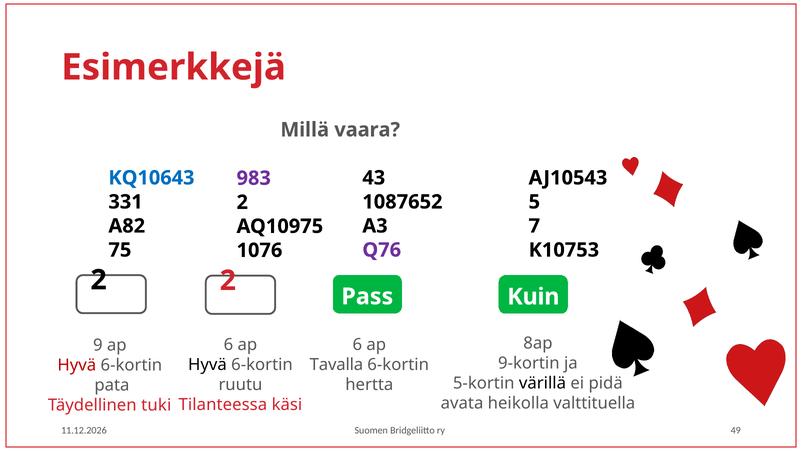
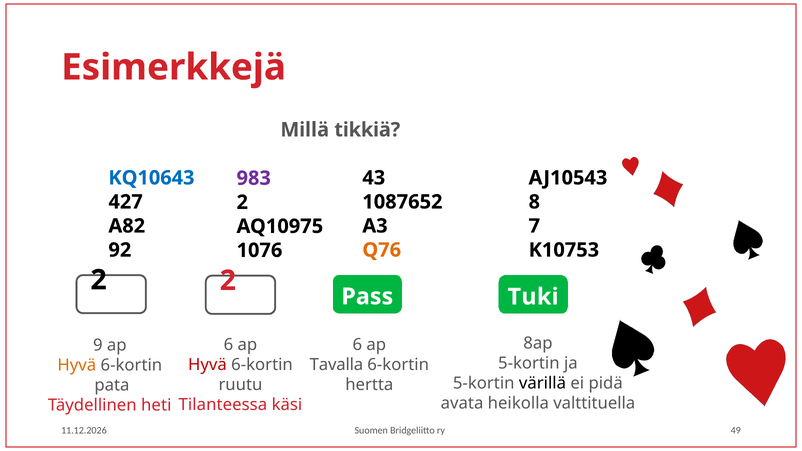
vaara: vaara -> tikkiä (367, 130)
331: 331 -> 427 (126, 202)
5: 5 -> 8 (534, 202)
75: 75 -> 92 (120, 250)
Q76 colour: purple -> orange (382, 250)
Kuin: Kuin -> Tuki (533, 297)
9-kortin: 9-kortin -> 5-kortin (529, 363)
Hyvä colour: black -> red (207, 365)
Hyvä colour: red -> orange (77, 365)
tuki: tuki -> heti (156, 405)
